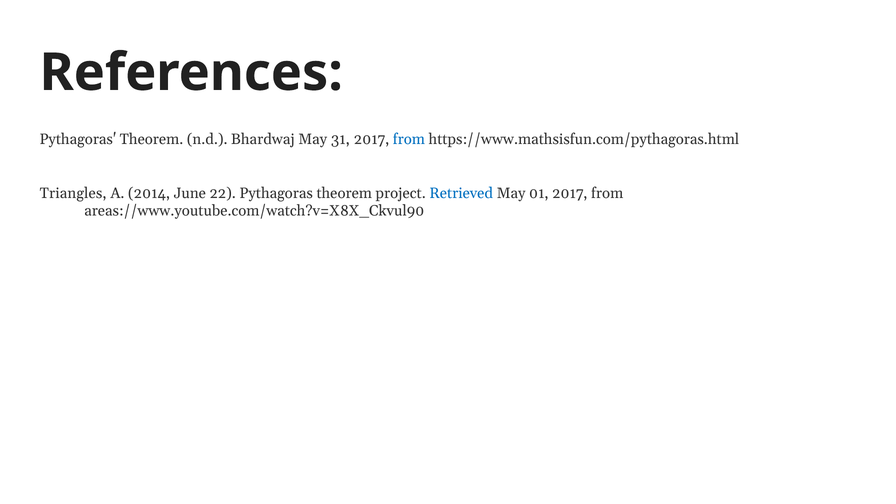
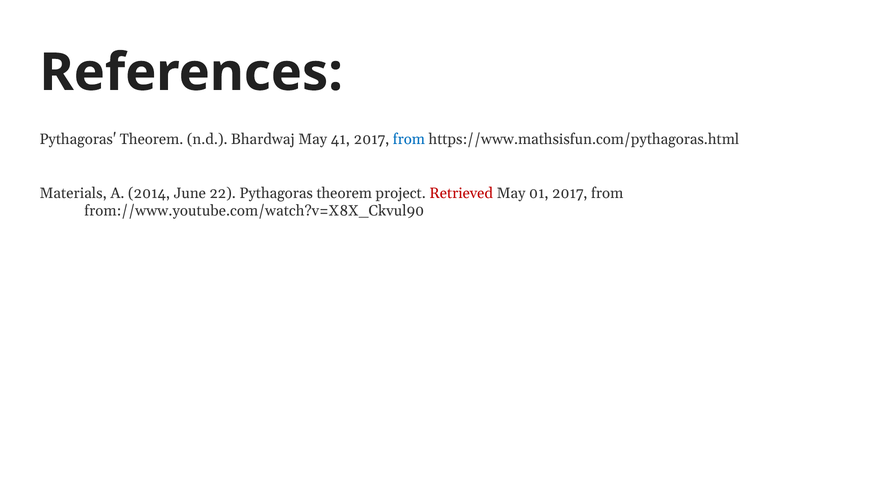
31: 31 -> 41 (340, 139)
Triangles: Triangles -> Materials (73, 193)
Retrieved colour: blue -> red (461, 193)
areas://www.youtube.com/watch?v=X8X_Ckvul90: areas://www.youtube.com/watch?v=X8X_Ckvul90 -> from://www.youtube.com/watch?v=X8X_Ckvul90 (254, 211)
